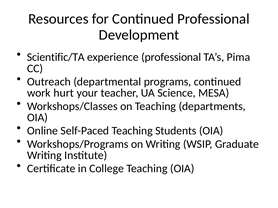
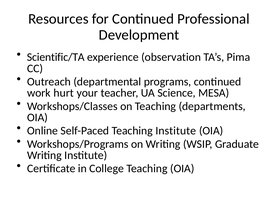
experience professional: professional -> observation (171, 57)
Teaching Students: Students -> Institute (176, 131)
